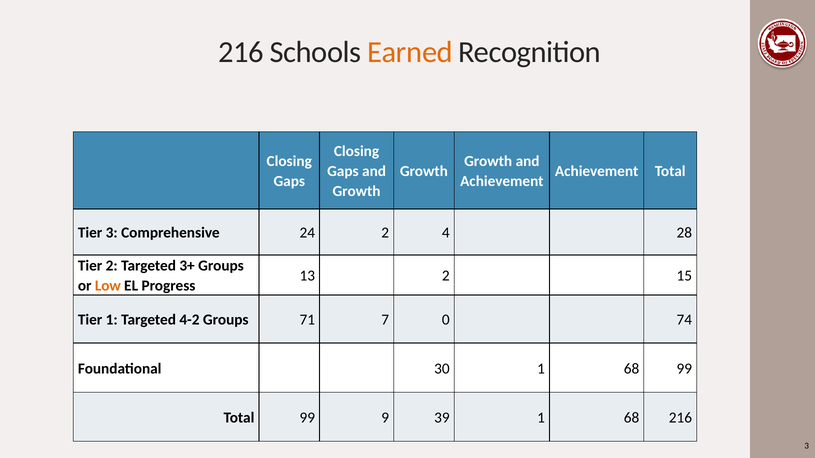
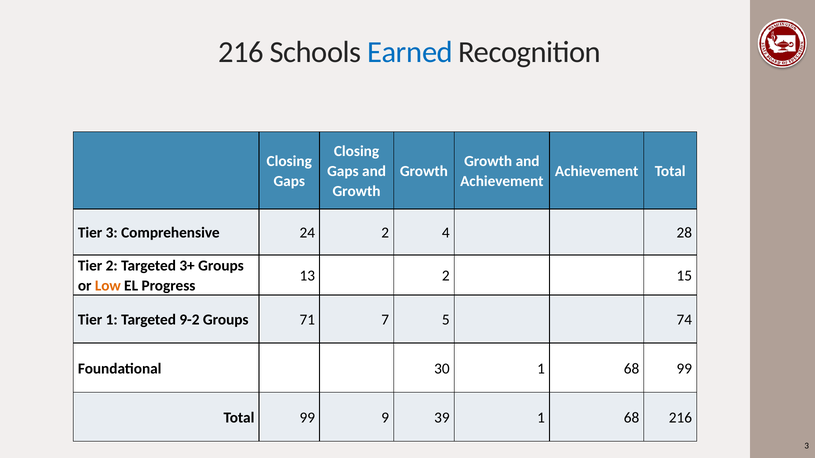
Earned colour: orange -> blue (410, 52)
4-2: 4-2 -> 9-2 (189, 320)
0: 0 -> 5 (446, 320)
